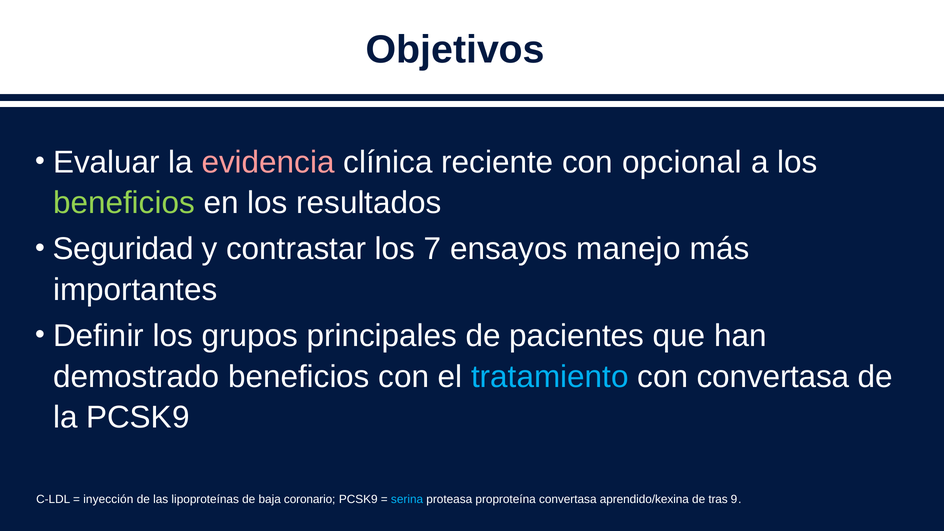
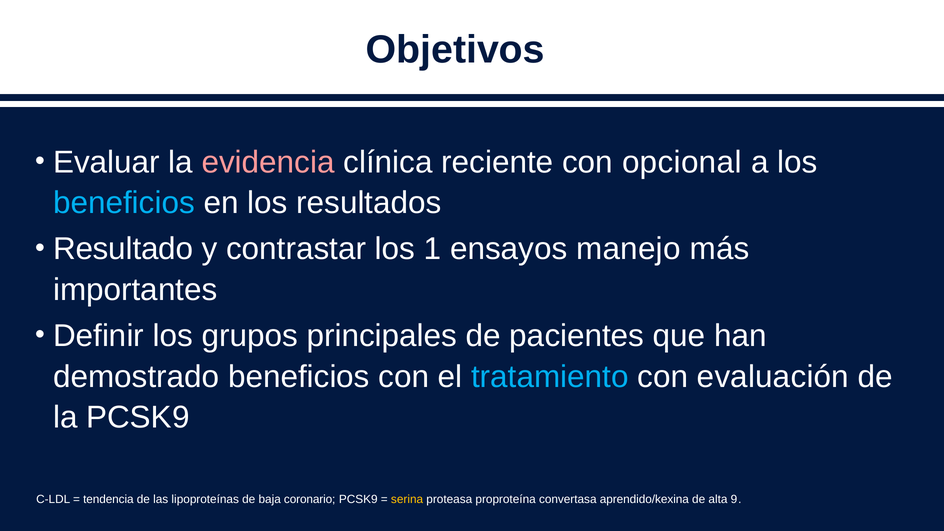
beneficios colour: light green -> light blue (124, 203)
Seguridad: Seguridad -> Resultado (123, 249)
7: 7 -> 1 (433, 249)
con convertasa: convertasa -> evaluación (773, 377)
inyección: inyección -> tendencia (108, 499)
serina colour: light blue -> yellow (407, 499)
tras: tras -> alta (718, 499)
